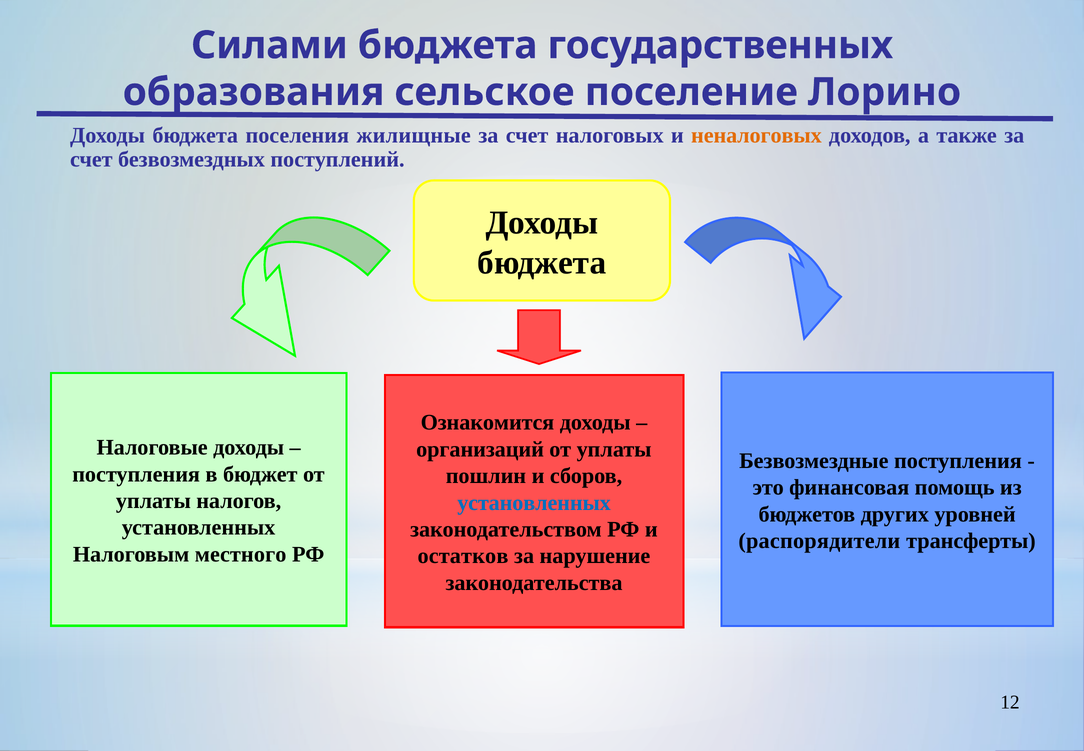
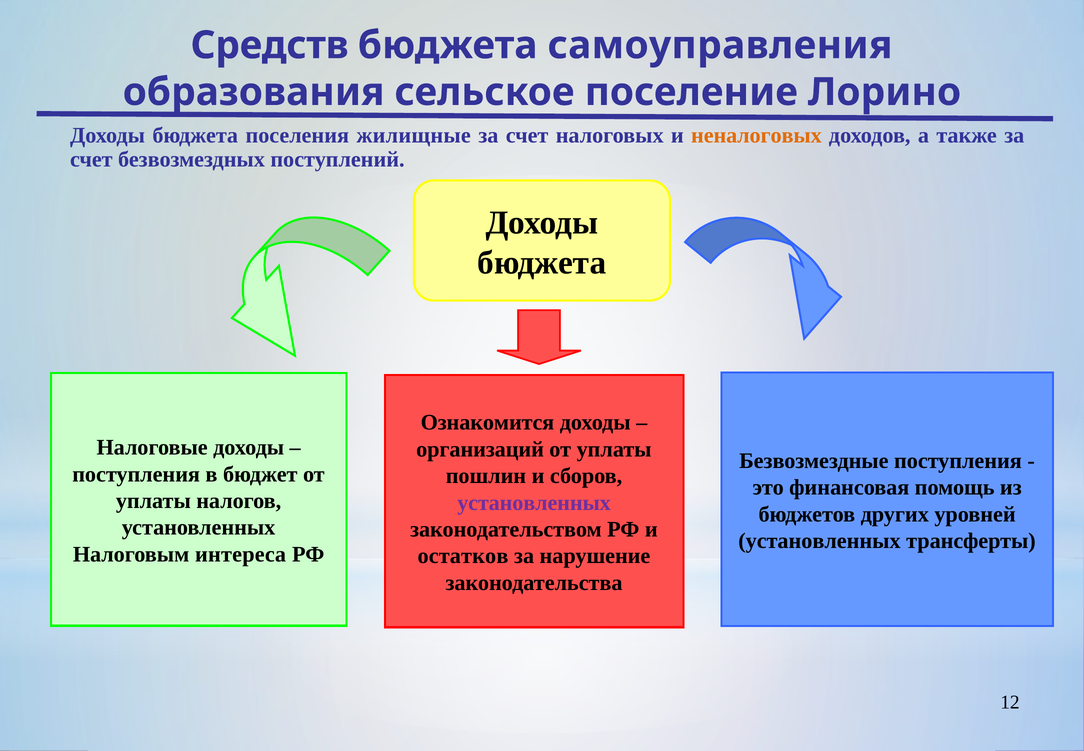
Силами: Силами -> Средств (270, 45)
государственных: государственных -> самоуправления (720, 45)
установленных colour: blue -> purple (534, 502)
распорядители: распорядители -> установленных (819, 540)
местного: местного -> интереса (241, 554)
